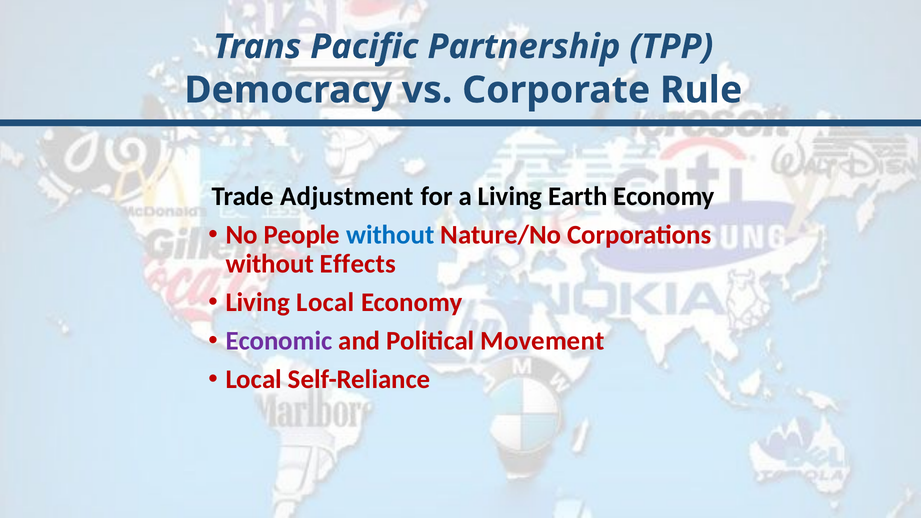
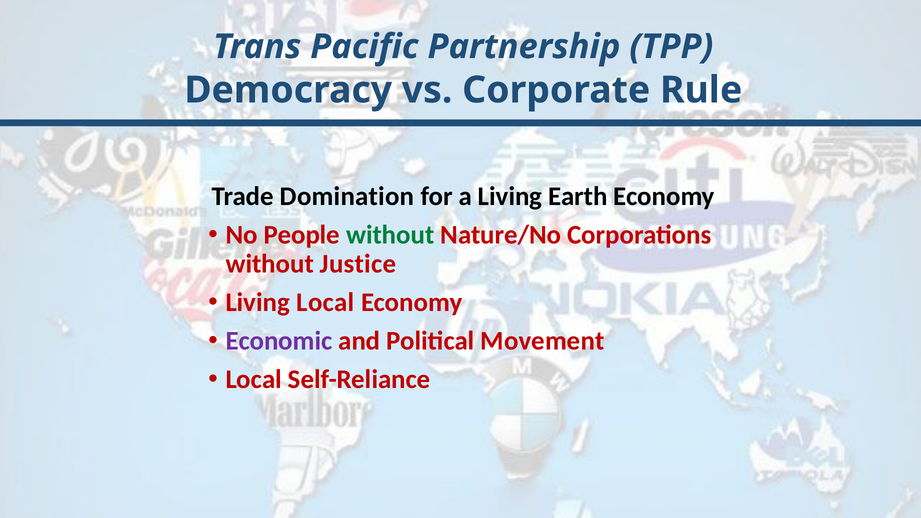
Adjustment: Adjustment -> Domination (347, 196)
without colour: blue -> green (390, 235)
Effects: Effects -> Justice (358, 264)
